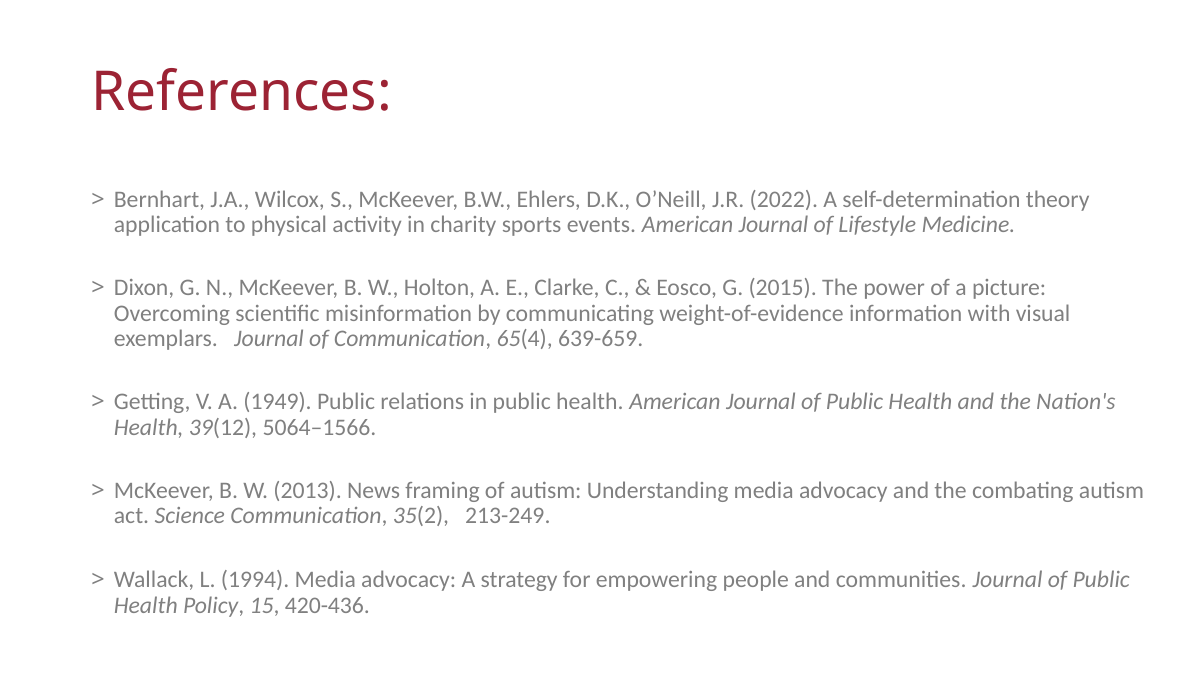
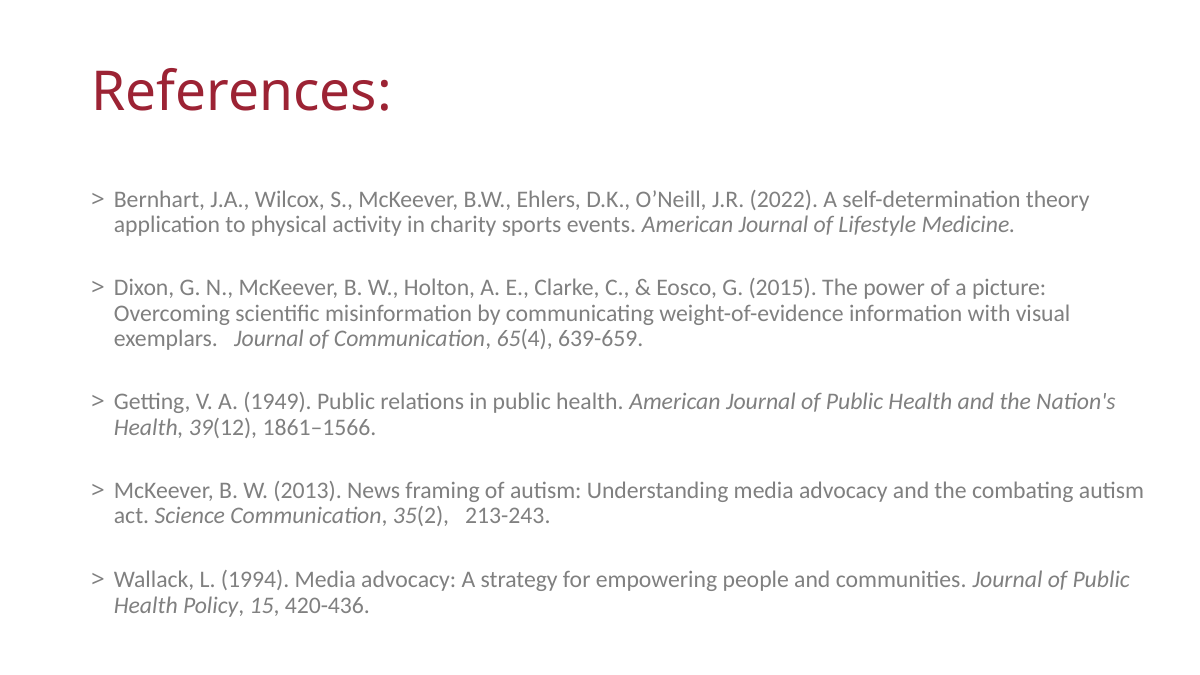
5064–1566: 5064–1566 -> 1861–1566 (319, 427)
213-249: 213-249 -> 213-243 (508, 516)
